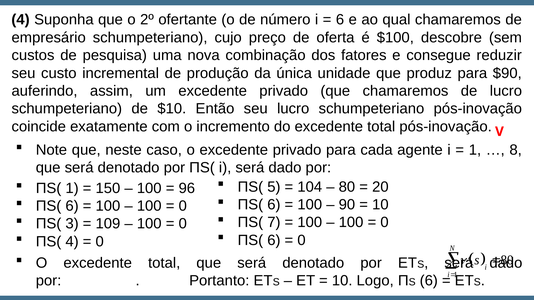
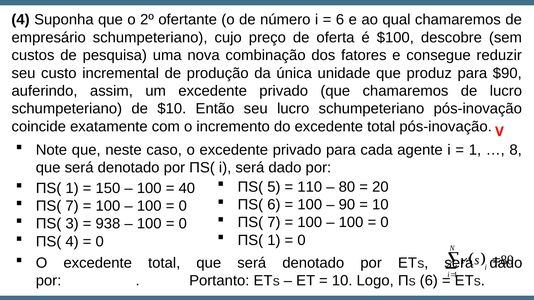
104: 104 -> 110 (310, 187)
96: 96 -> 40 (187, 188)
6: 6 -> 7 (72, 206)
109: 109 -> 938 (108, 224)
6: 6 -> 1 (274, 240)
